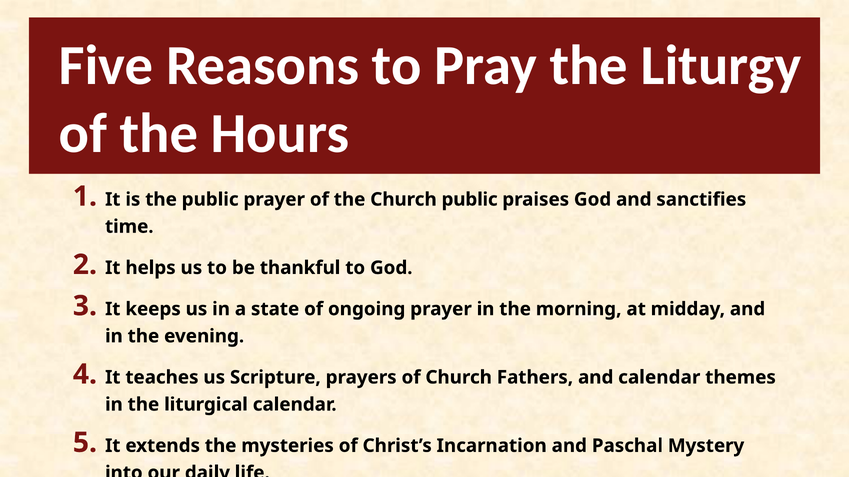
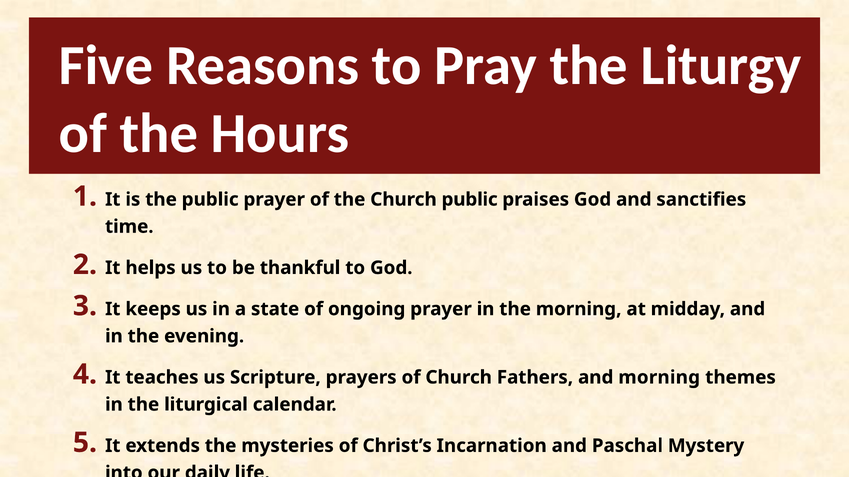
and calendar: calendar -> morning (659, 378)
